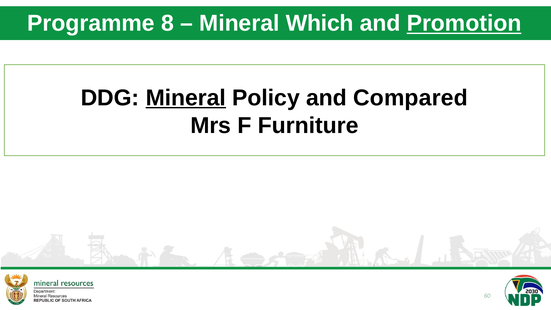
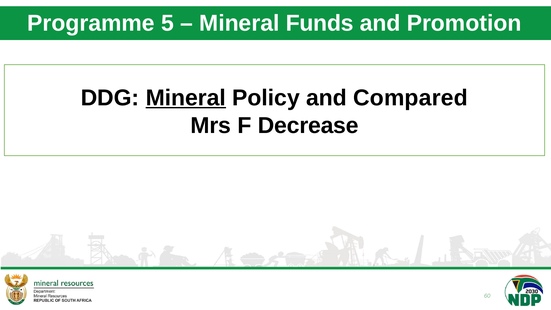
8: 8 -> 5 (167, 23)
Which: Which -> Funds (320, 23)
Promotion underline: present -> none (464, 23)
Furniture: Furniture -> Decrease (308, 125)
